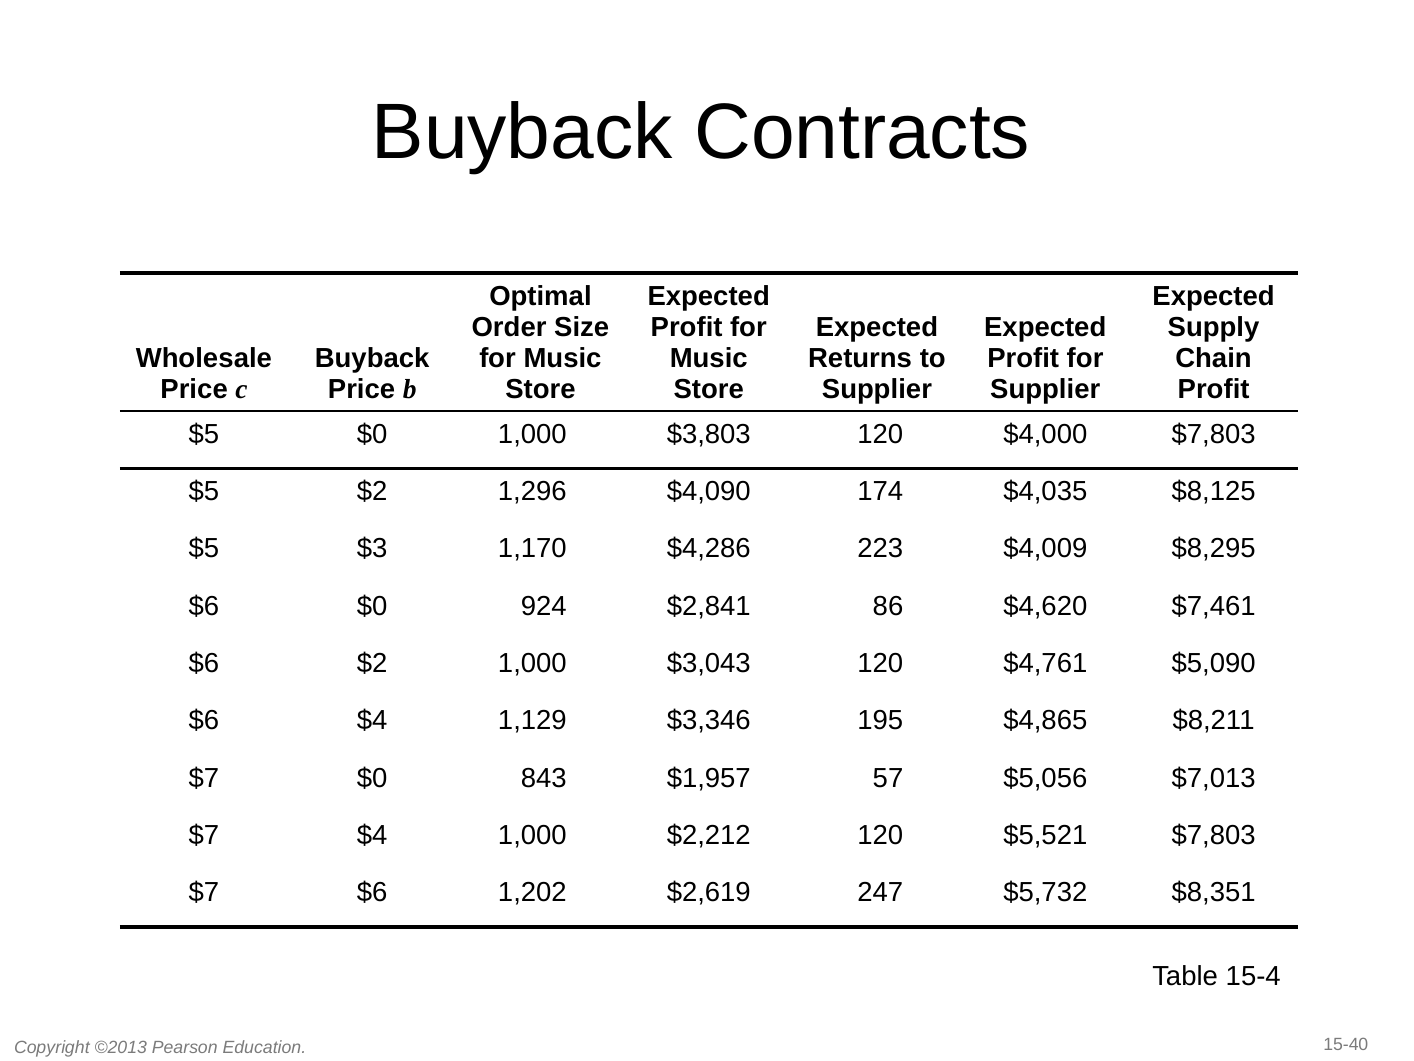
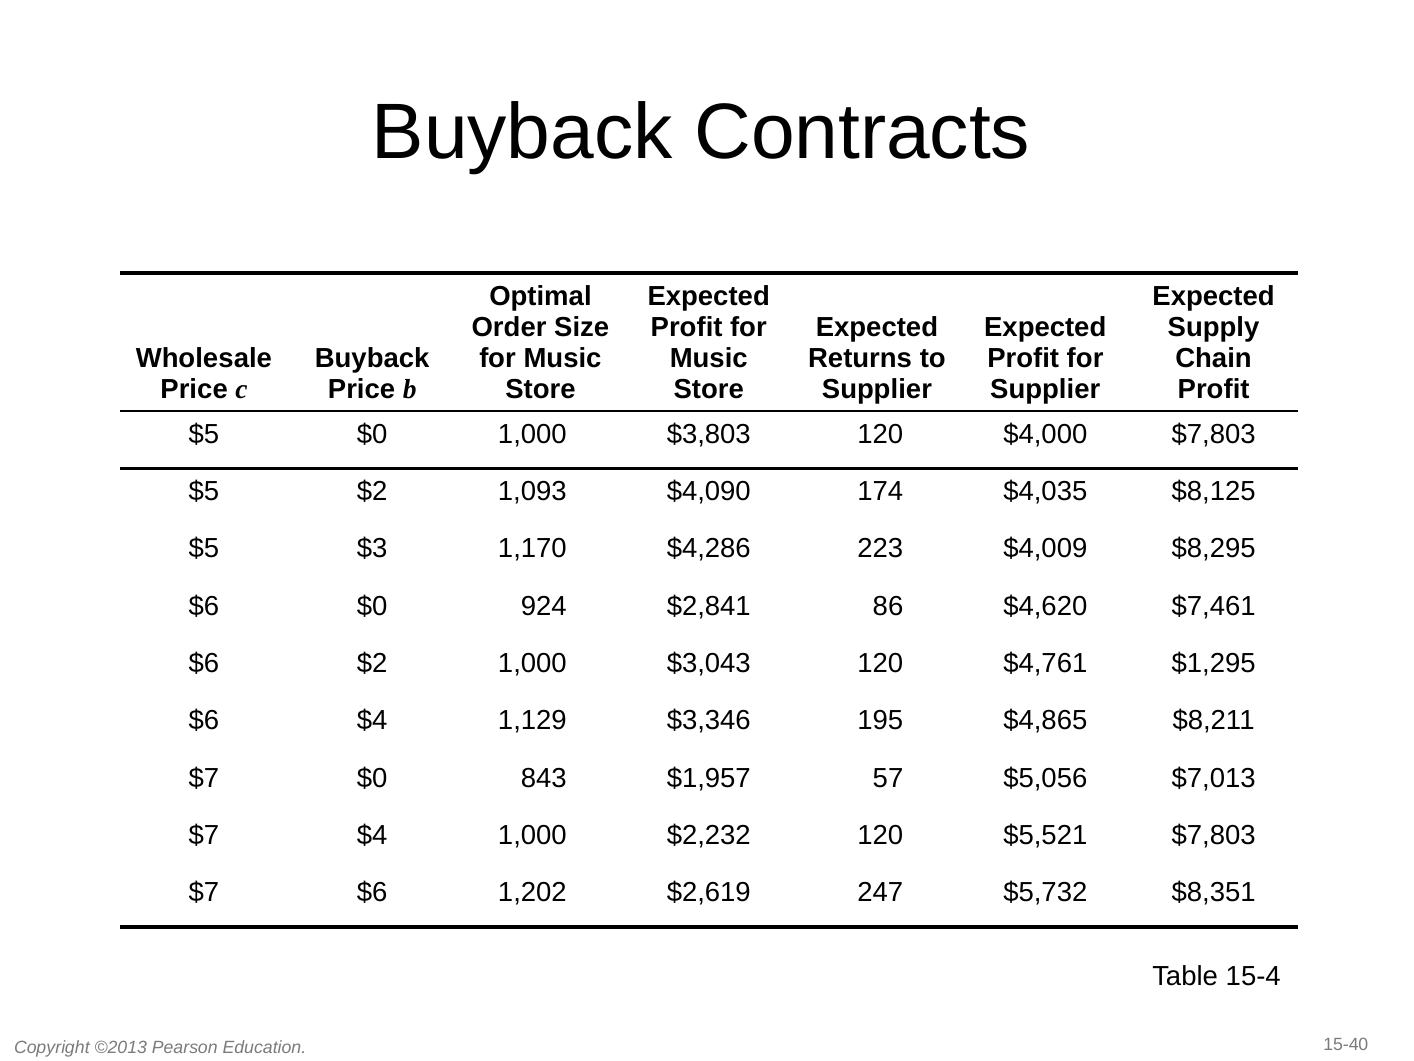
1,296: 1,296 -> 1,093 (532, 491)
$5,090: $5,090 -> $1,295 (1214, 663)
$2,212: $2,212 -> $2,232 (709, 835)
